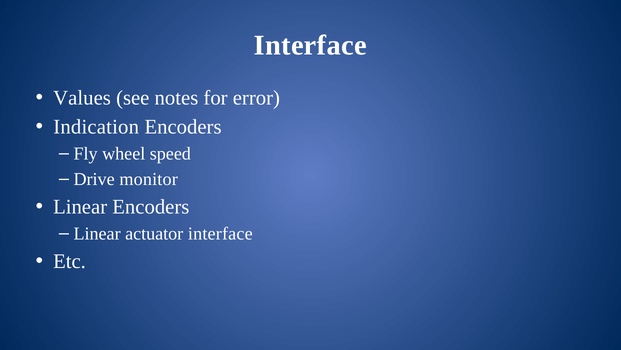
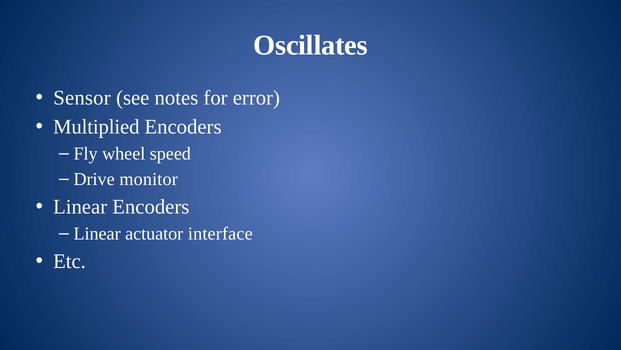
Interface: Interface -> Oscillates (311, 45)
Values: Values -> Sensor (82, 98)
Indication: Indication -> Multiplied (96, 127)
